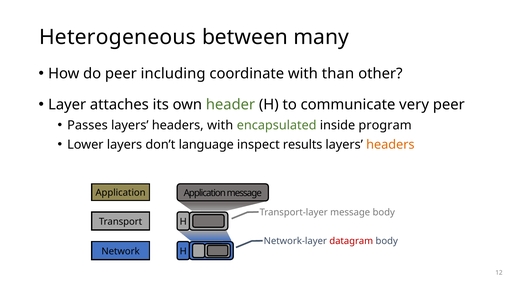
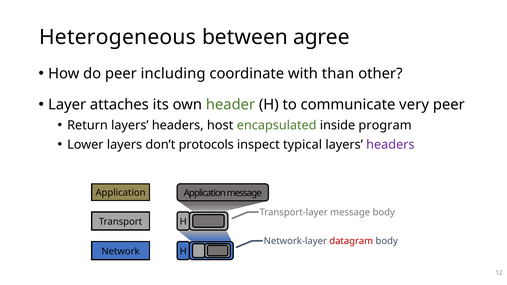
many: many -> agree (321, 37)
Passes: Passes -> Return (87, 125)
headers with: with -> host (220, 125)
language: language -> protocols (206, 145)
results: results -> typical (303, 145)
headers colour: orange -> purple (390, 145)
